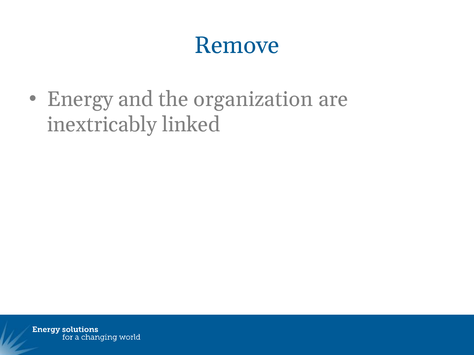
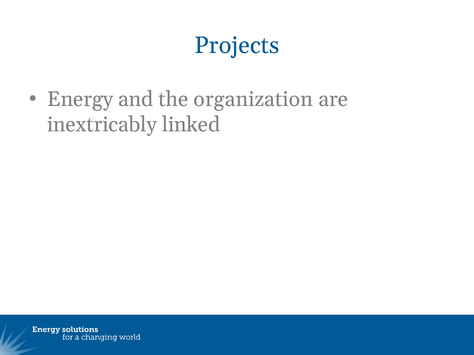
Remove: Remove -> Projects (237, 46)
